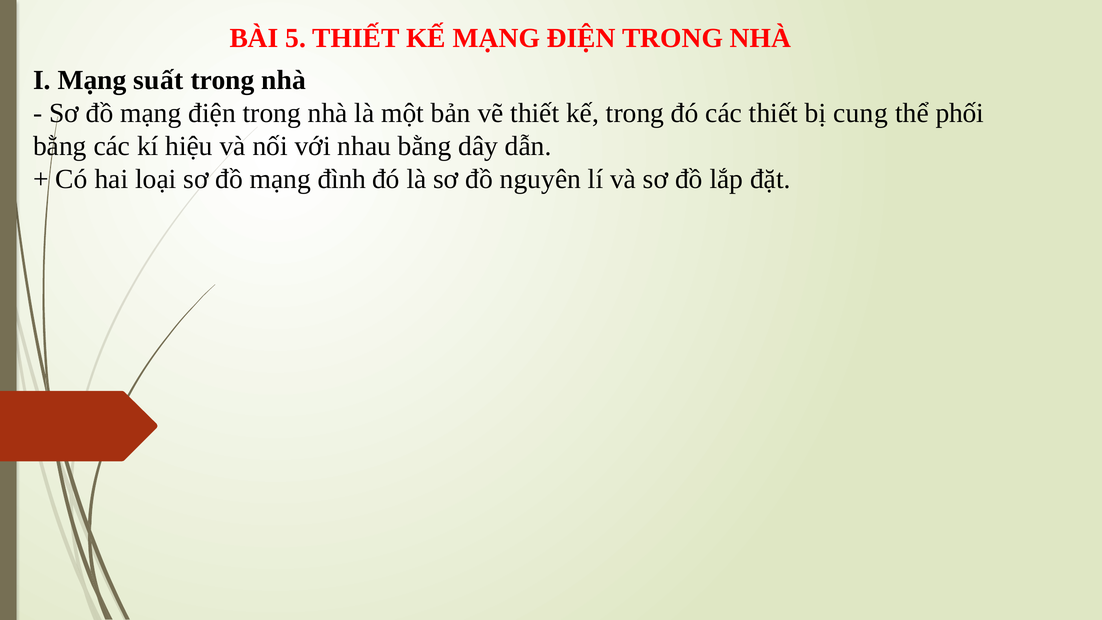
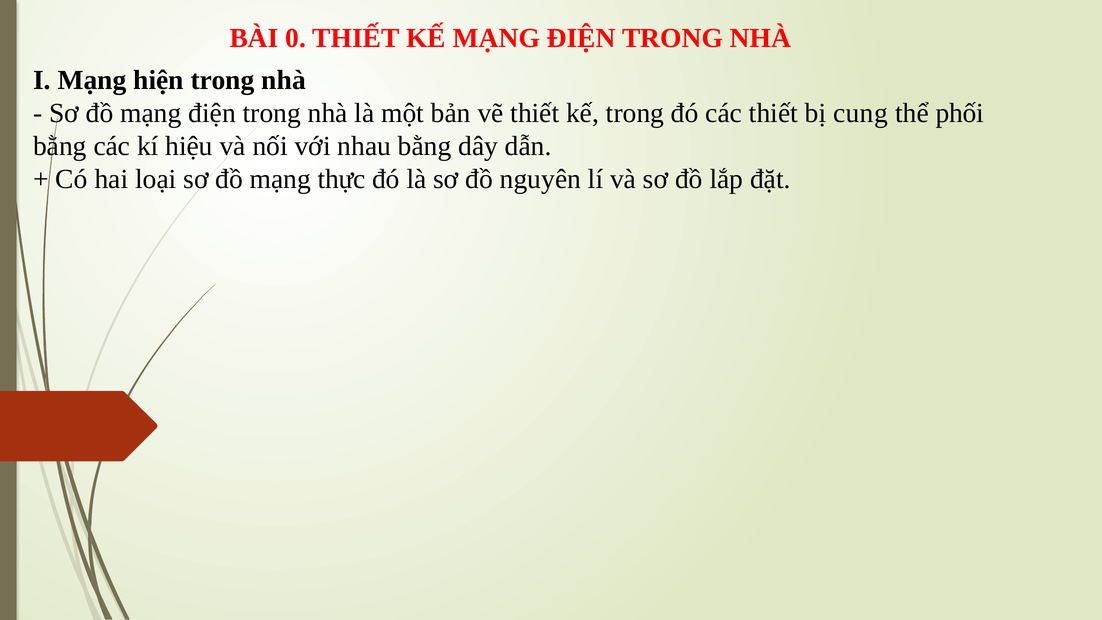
5: 5 -> 0 (296, 38)
suất: suất -> hiện (159, 80)
đình: đình -> thực (342, 179)
